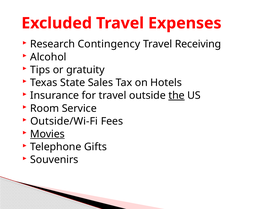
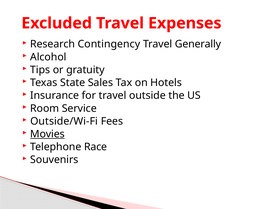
Receiving: Receiving -> Generally (198, 44)
the underline: present -> none (177, 96)
Gifts: Gifts -> Race (96, 147)
